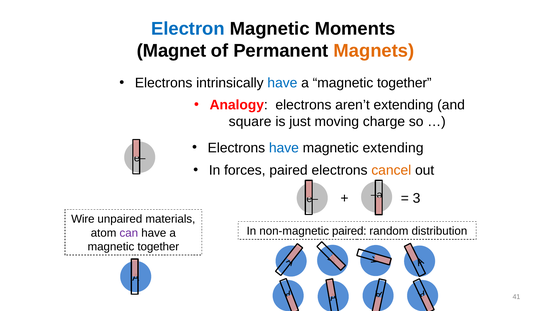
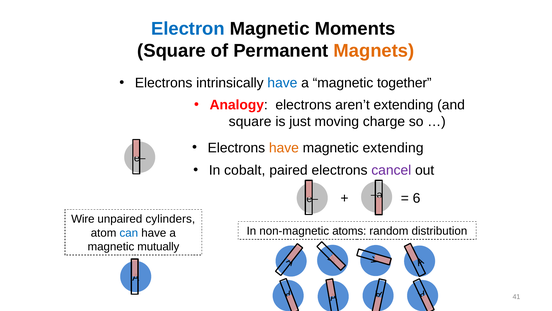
Magnet: Magnet -> Square (172, 51)
have colour: blue -> orange (284, 148)
forces: forces -> cobalt (245, 170)
cancel colour: orange -> purple (391, 170)
3: 3 -> 6 (417, 198)
materials: materials -> cylinders (170, 219)
non-magnetic paired: paired -> atoms (349, 231)
can colour: purple -> blue (129, 233)
together: together -> mutually (158, 246)
